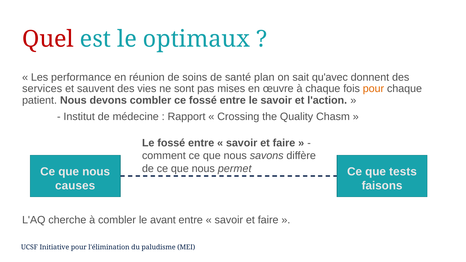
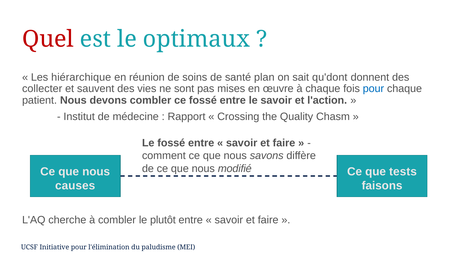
performance: performance -> hiérarchique (81, 77)
qu'avec: qu'avec -> qu'dont (330, 77)
services: services -> collecter (42, 89)
pour colour: orange -> blue (373, 89)
permet: permet -> modifié (235, 169)
avant: avant -> plutôt (163, 220)
